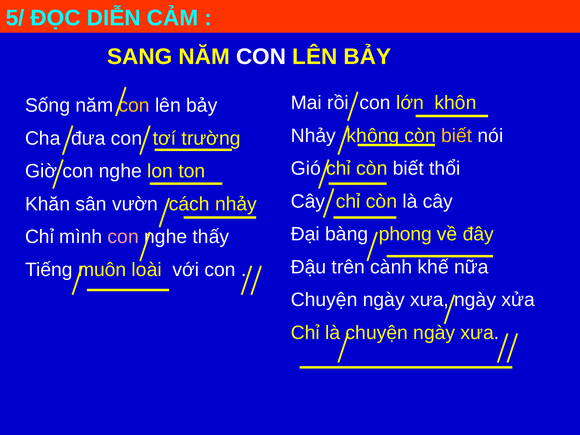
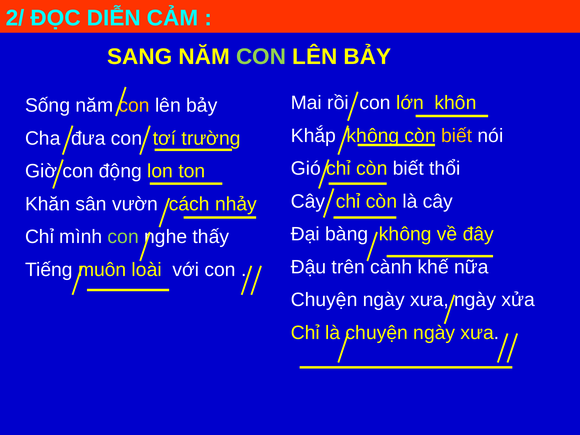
5/: 5/ -> 2/ (15, 18)
CON colour: white -> light green (261, 57)
Nhảy: Nhảy -> Khắp (313, 136)
Giờ con nghe: nghe -> động (120, 171)
bàng phong: phong -> không (405, 234)
con colour: pink -> light green (123, 237)
